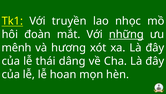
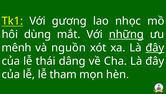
truyền: truyền -> gương (69, 21)
đoàn: đoàn -> dùng (38, 34)
hương: hương -> nguồn (68, 47)
đây underline: none -> present (155, 47)
hoan: hoan -> tham (63, 74)
